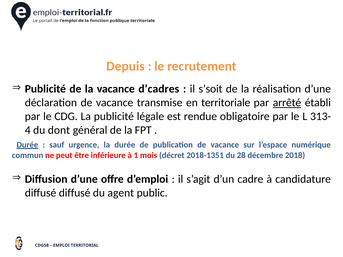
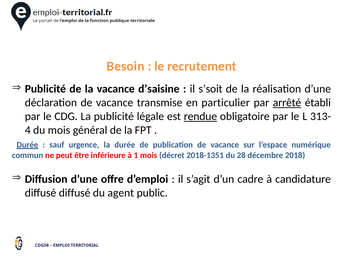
Depuis: Depuis -> Besoin (126, 66)
d’cadres: d’cadres -> d’saisine (159, 89)
territoriale: territoriale -> particulier (226, 103)
rendue underline: none -> present (200, 117)
du dont: dont -> mois (59, 130)
